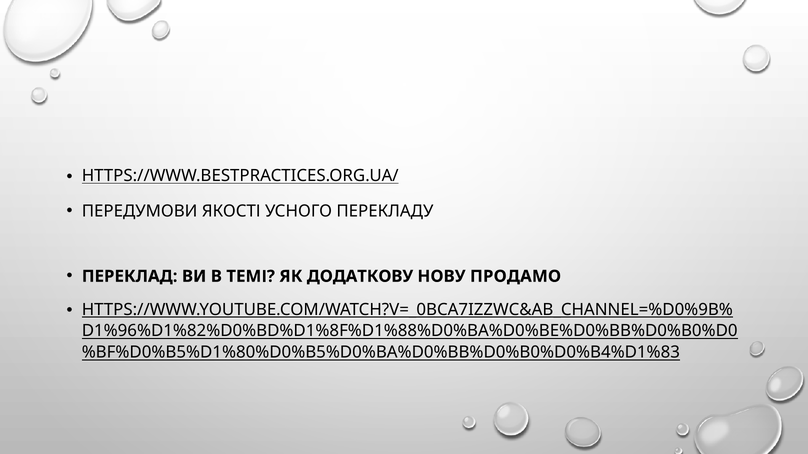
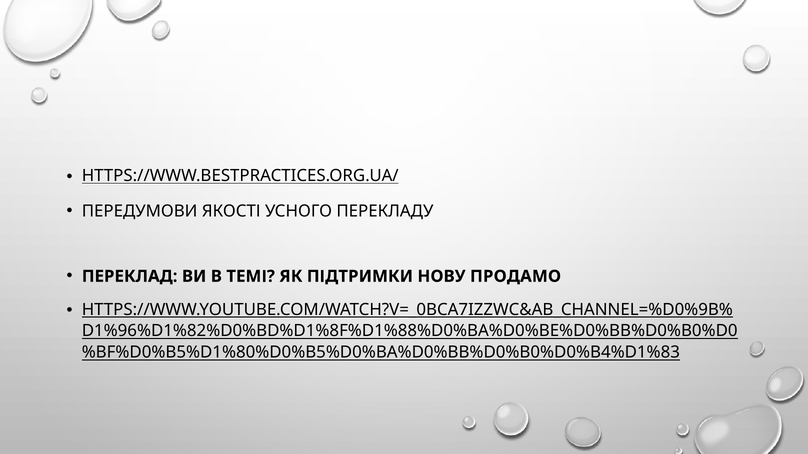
ДОДАТКОВУ: ДОДАТКОВУ -> ПІДТРИМКИ (360, 277)
